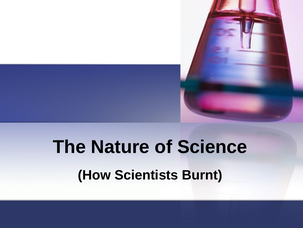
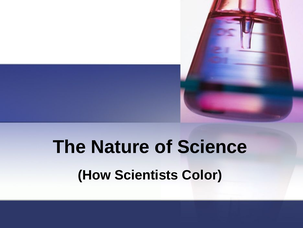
Burnt: Burnt -> Color (202, 175)
